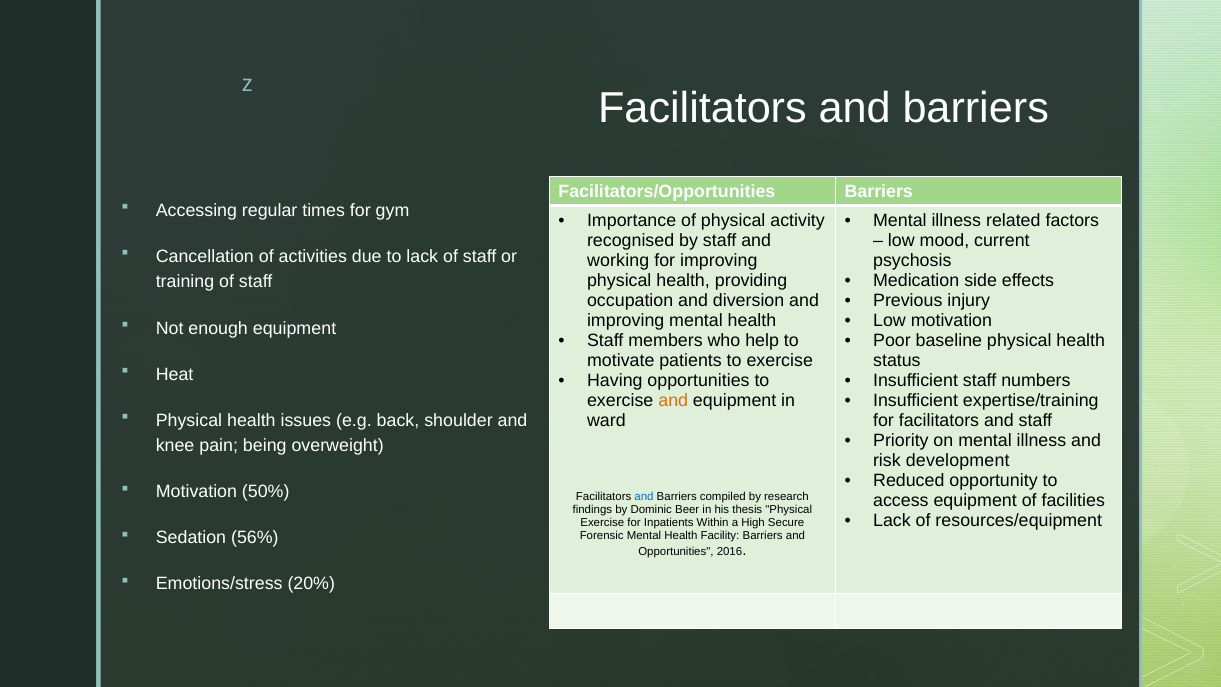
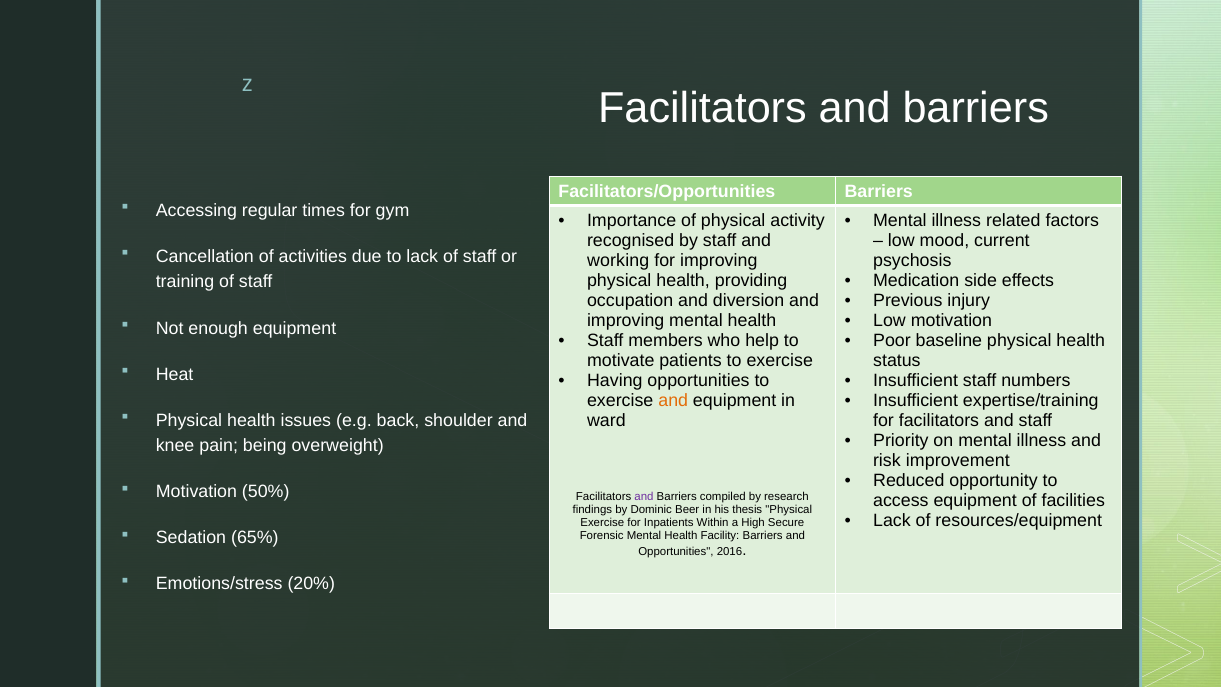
development: development -> improvement (958, 461)
and colour: blue -> purple (644, 497)
56%: 56% -> 65% (255, 538)
